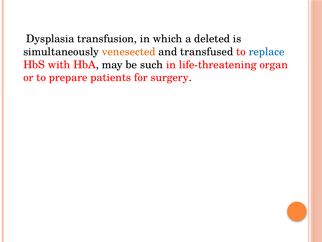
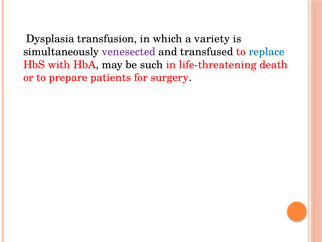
deleted: deleted -> variety (212, 39)
venesected colour: orange -> purple (129, 52)
organ: organ -> death (274, 65)
